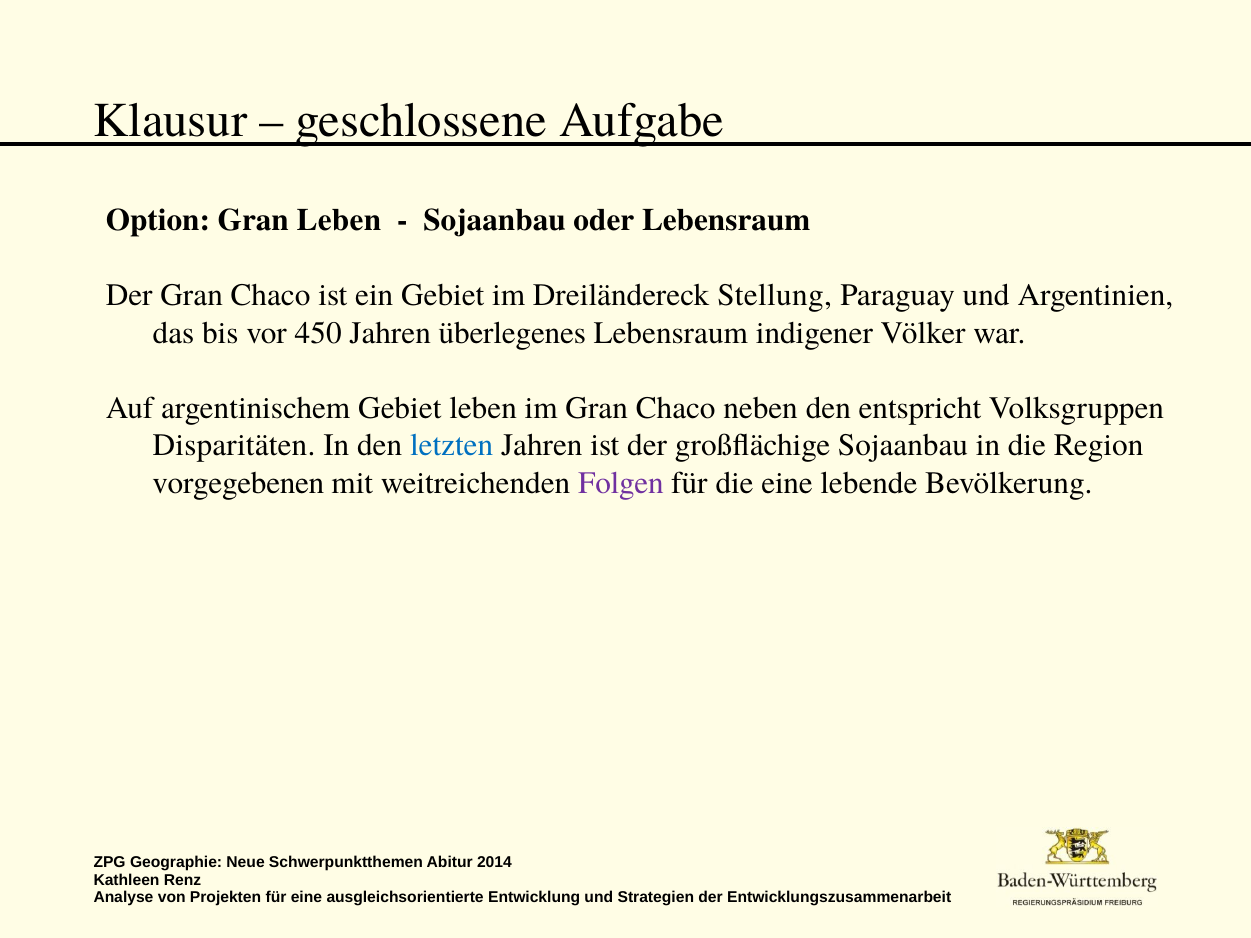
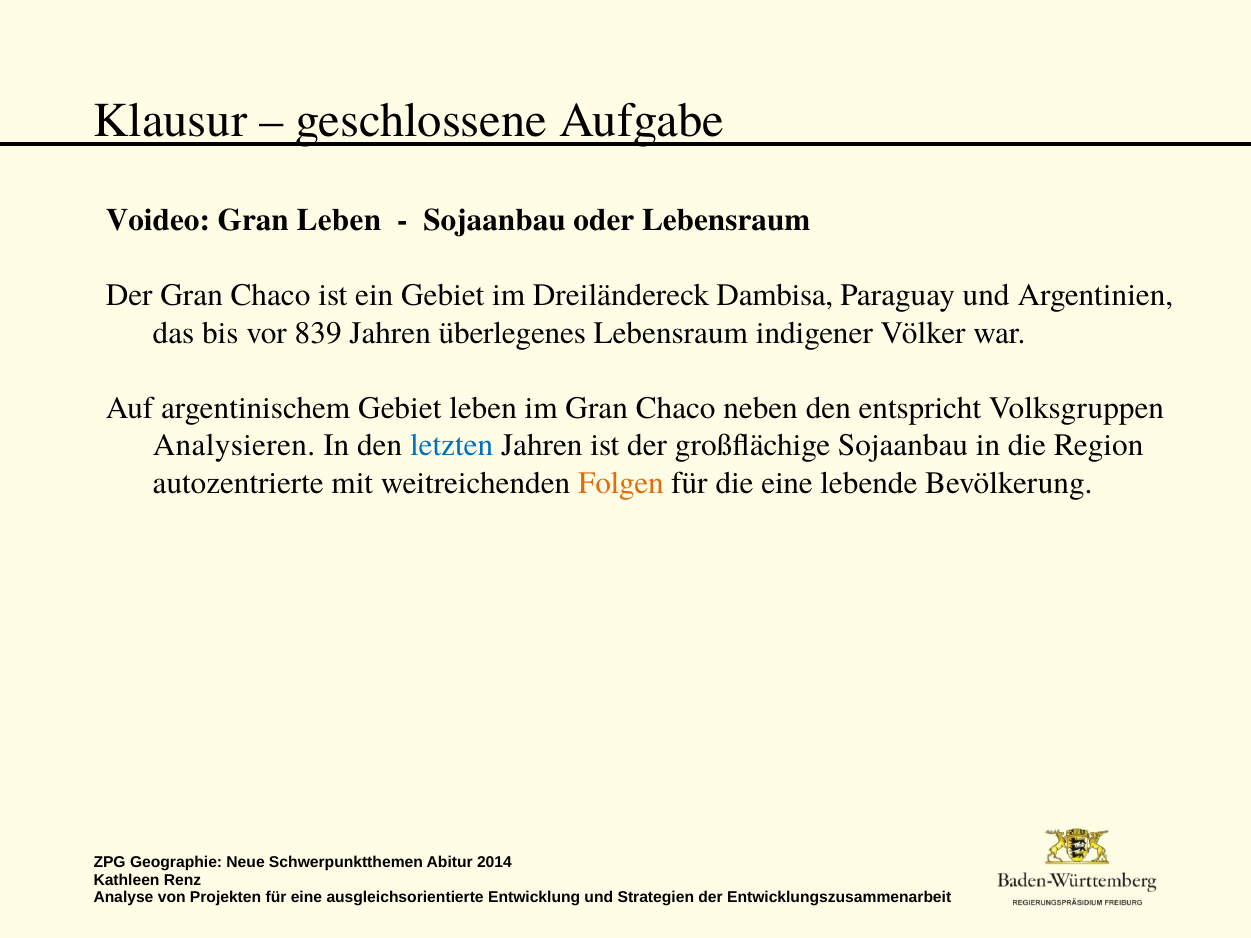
Option: Option -> Voideo (158, 220)
Stellung: Stellung -> Dambisa (775, 295)
450: 450 -> 839 (318, 333)
Disparitäten: Disparitäten -> Analysieren (234, 446)
vorgegebenen: vorgegebenen -> autozentrierte (238, 483)
Folgen colour: purple -> orange (621, 483)
